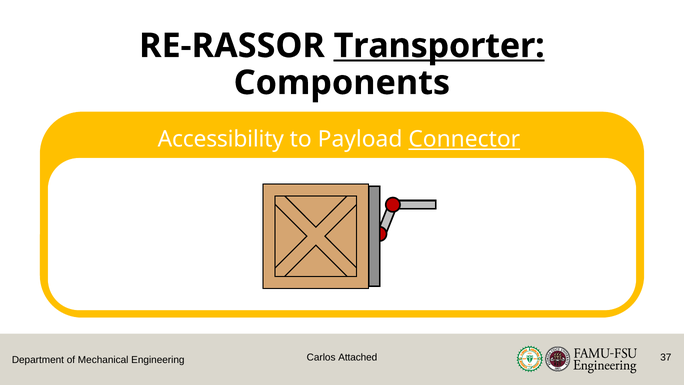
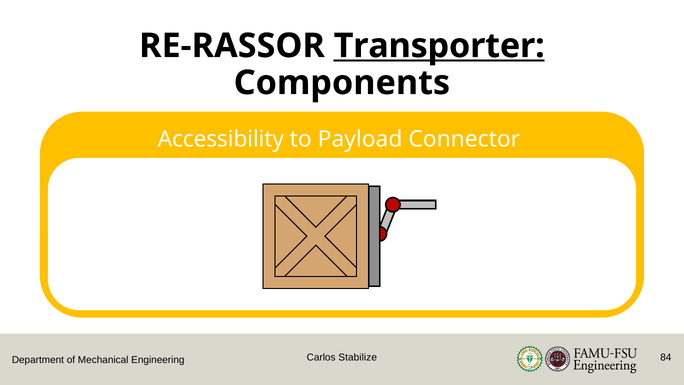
Connector underline: present -> none (464, 139)
Attached: Attached -> Stabilize (358, 357)
37: 37 -> 84 (666, 357)
